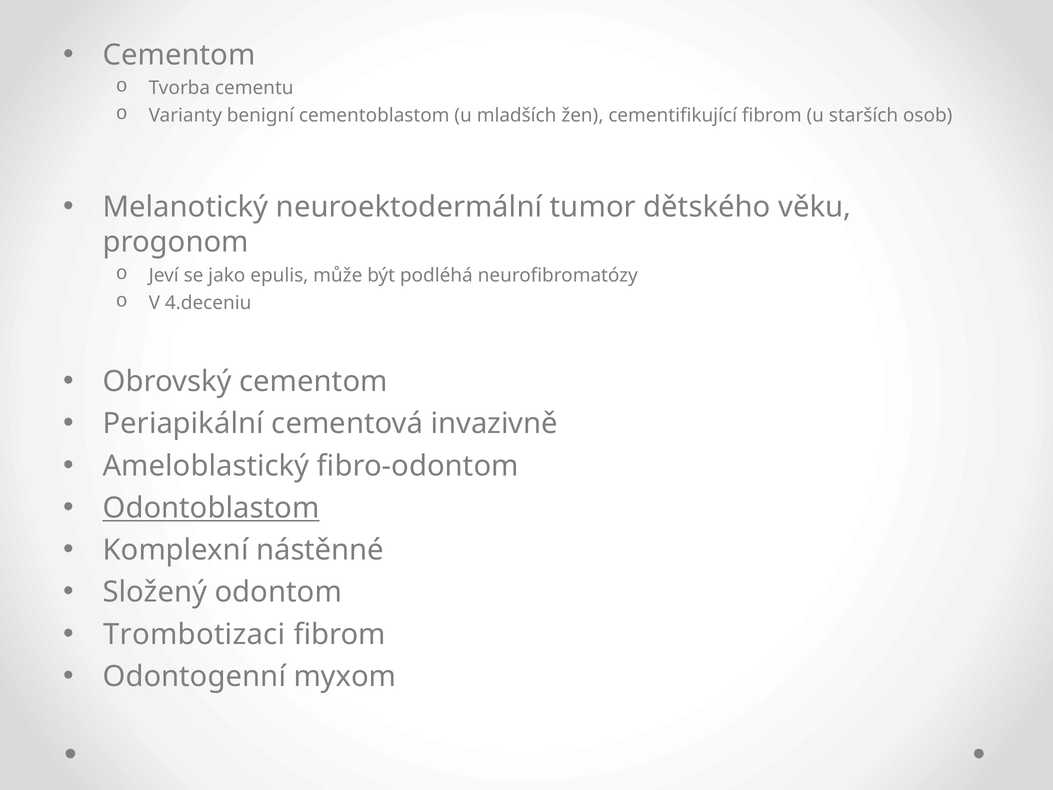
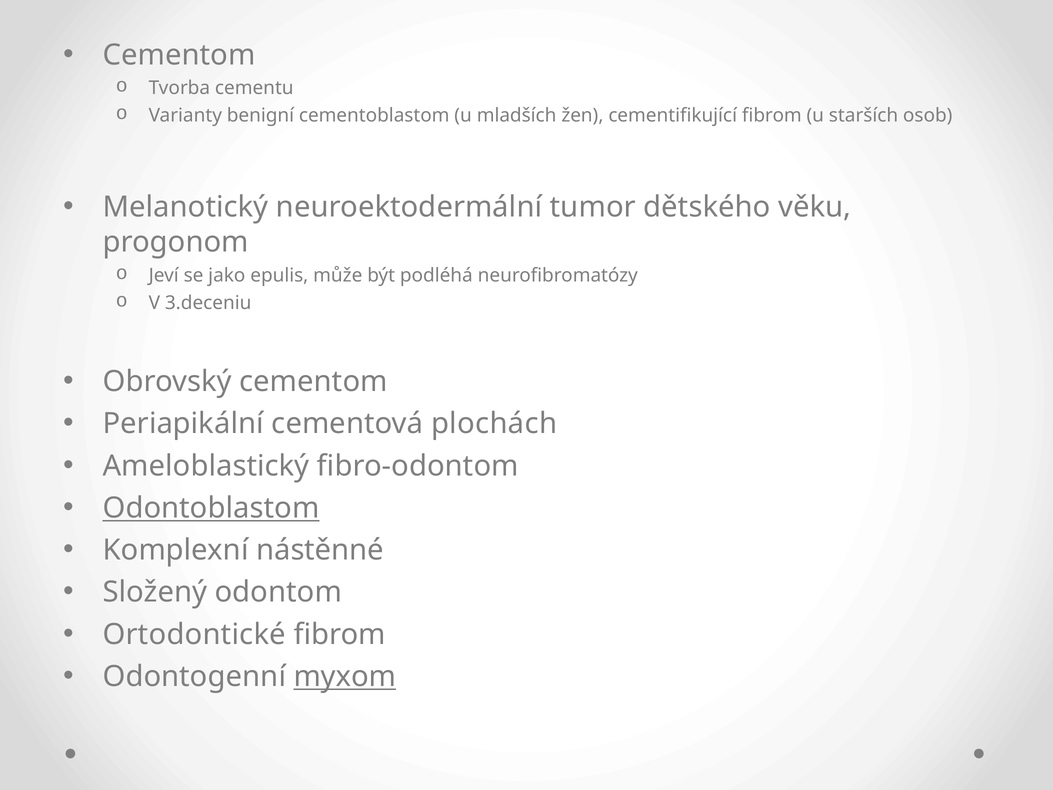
4.deceniu: 4.deceniu -> 3.deceniu (208, 303)
invazivně: invazivně -> plochách (494, 424)
Trombotizaci: Trombotizaci -> Ortodontické (194, 634)
myxom underline: none -> present (345, 676)
